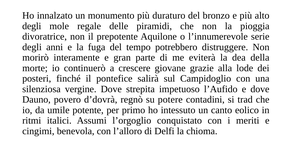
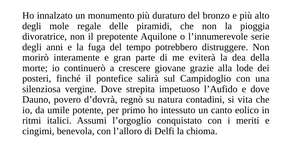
potere: potere -> natura (170, 100)
trad: trad -> vita (245, 100)
